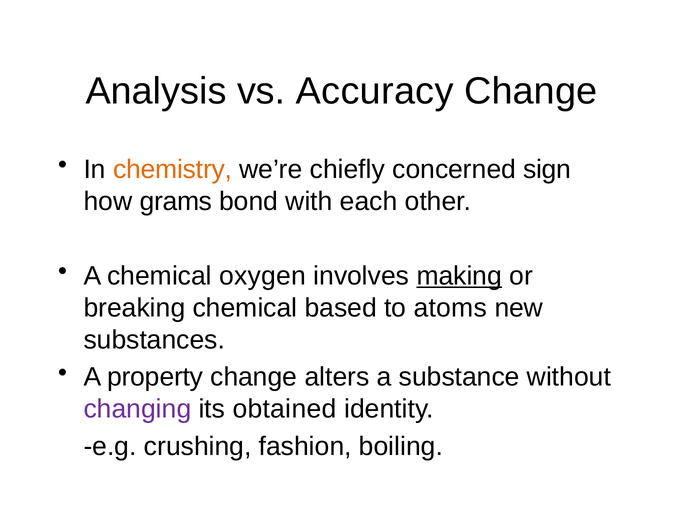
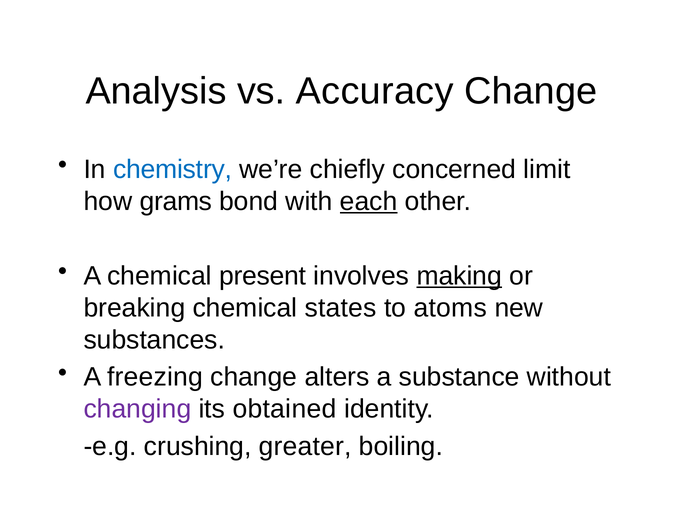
chemistry colour: orange -> blue (173, 169)
sign: sign -> limit (547, 169)
each underline: none -> present (369, 201)
oxygen: oxygen -> present (263, 276)
based: based -> states (341, 307)
property: property -> freezing (155, 377)
fashion: fashion -> greater (305, 446)
